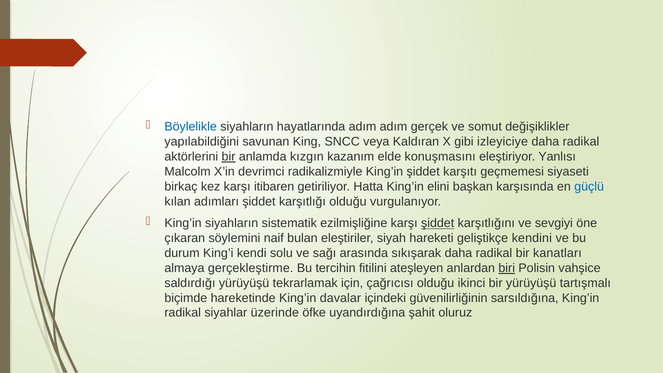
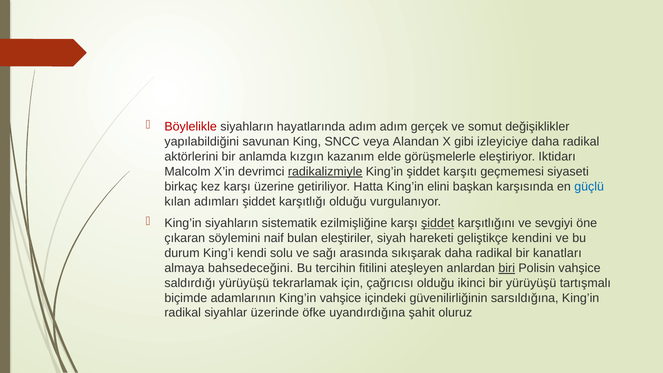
Böylelikle colour: blue -> red (191, 127)
Kaldıran: Kaldıran -> Alandan (416, 142)
bir underline: present -> none (229, 157)
konuşmasını: konuşmasını -> görüşmelerle (440, 157)
Yanlısı: Yanlısı -> Iktidarı (557, 157)
radikalizmiyle underline: none -> present (325, 172)
itibaren: itibaren -> üzerine (274, 187)
gerçekleştirme: gerçekleştirme -> bahsedeceğini (251, 268)
hareketinde: hareketinde -> adamlarının (243, 298)
King’in davalar: davalar -> vahşice (341, 298)
